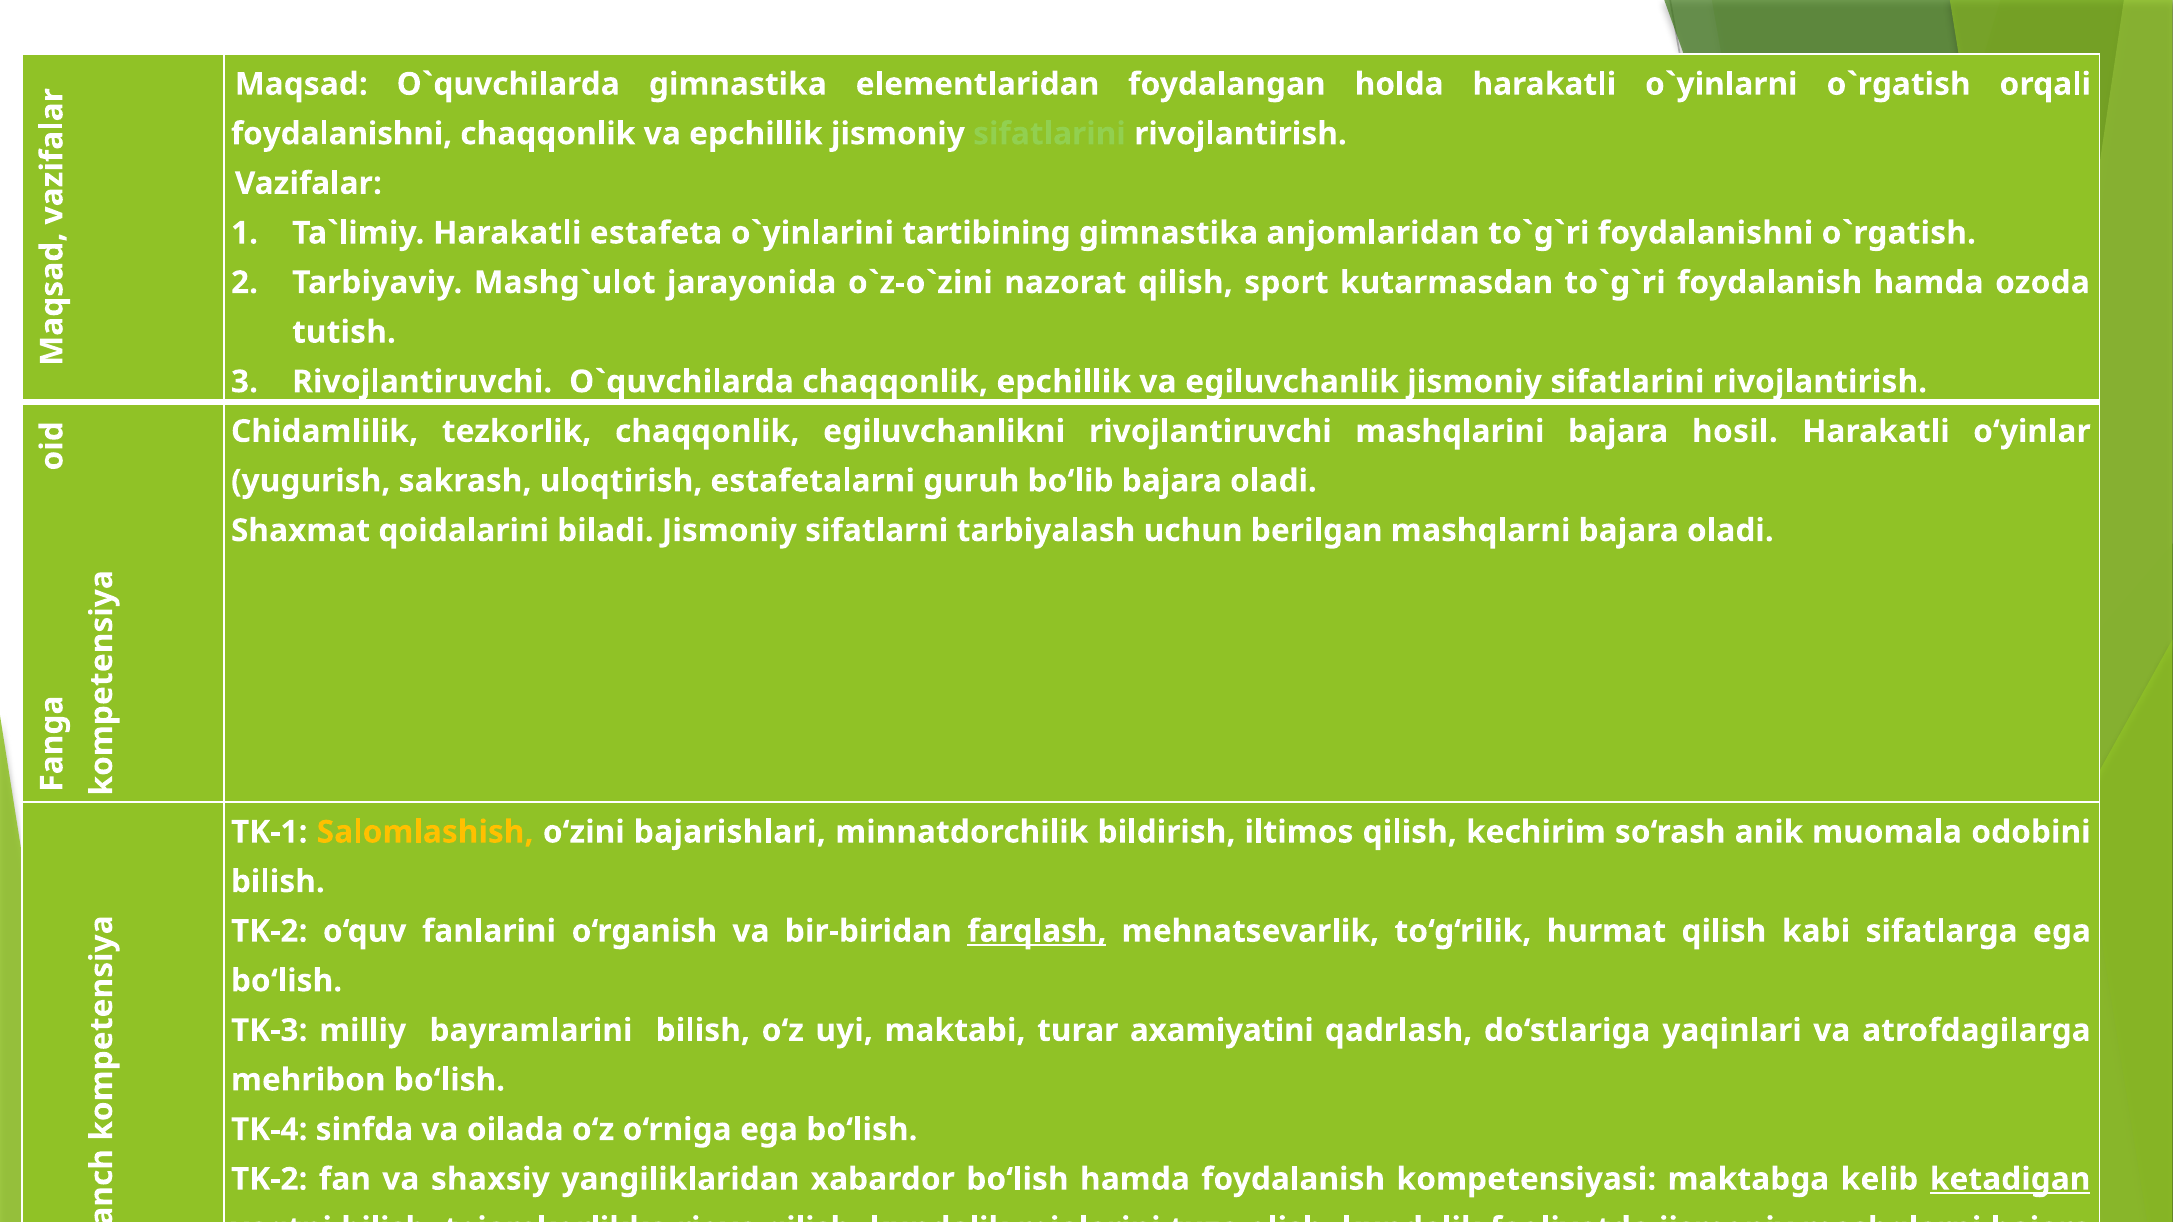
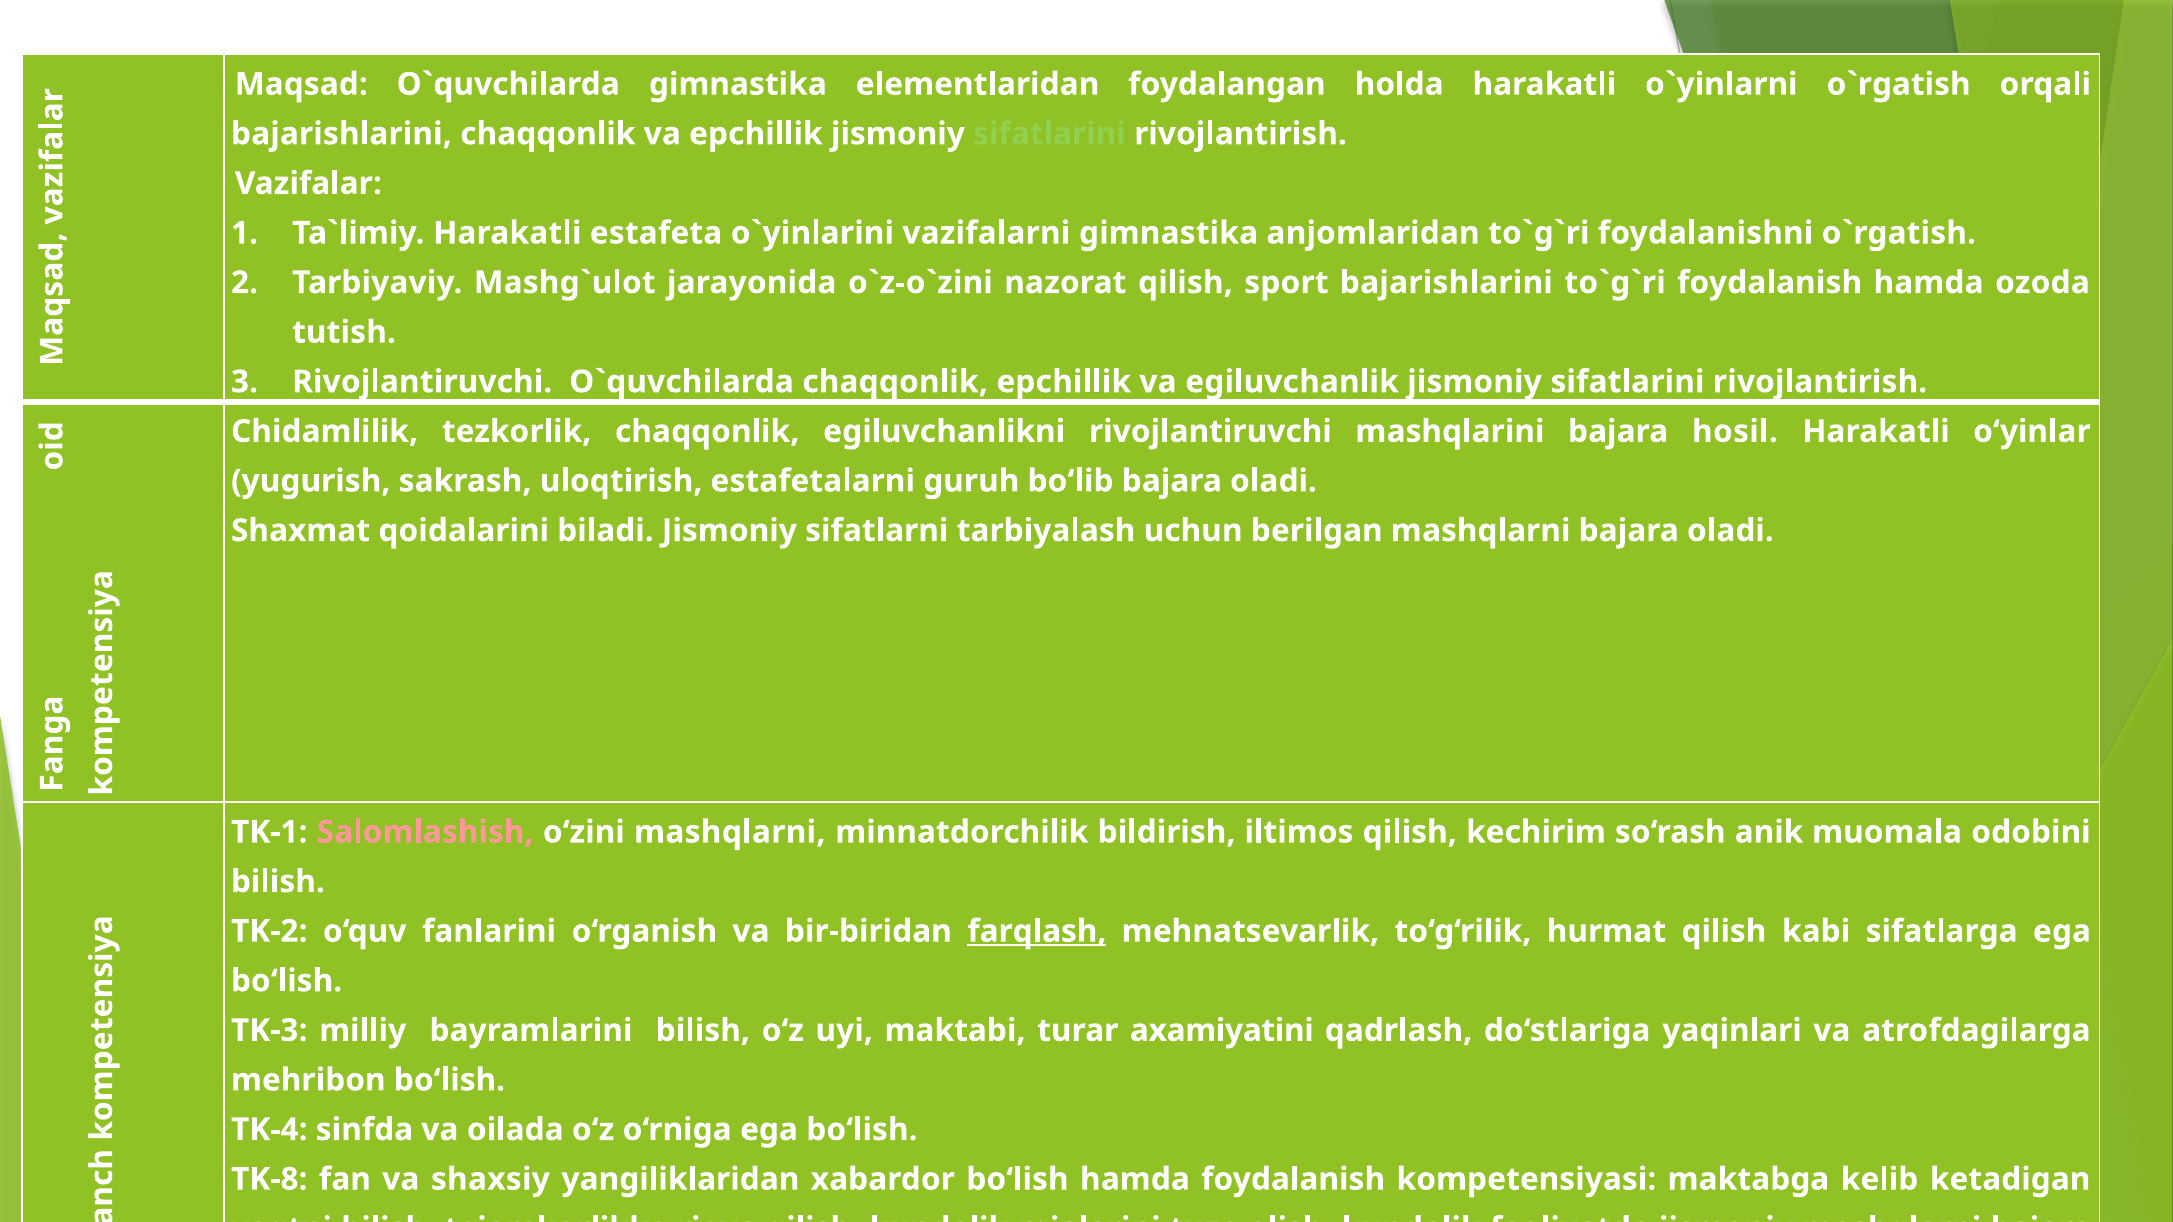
foydalanishni: foydalanishni -> bajarishlarini (341, 134)
tartibining: tartibining -> vazifalarni (986, 233)
sport kutarmasdan: kutarmasdan -> bajarishlarini (1446, 283)
Salomlashish colour: yellow -> pink (425, 832)
o‘zini bajarishlari: bajarishlari -> mashqlarni (730, 832)
TK-2: TK-2 -> TK-8 (269, 1180)
ketadigan underline: present -> none (2010, 1180)
